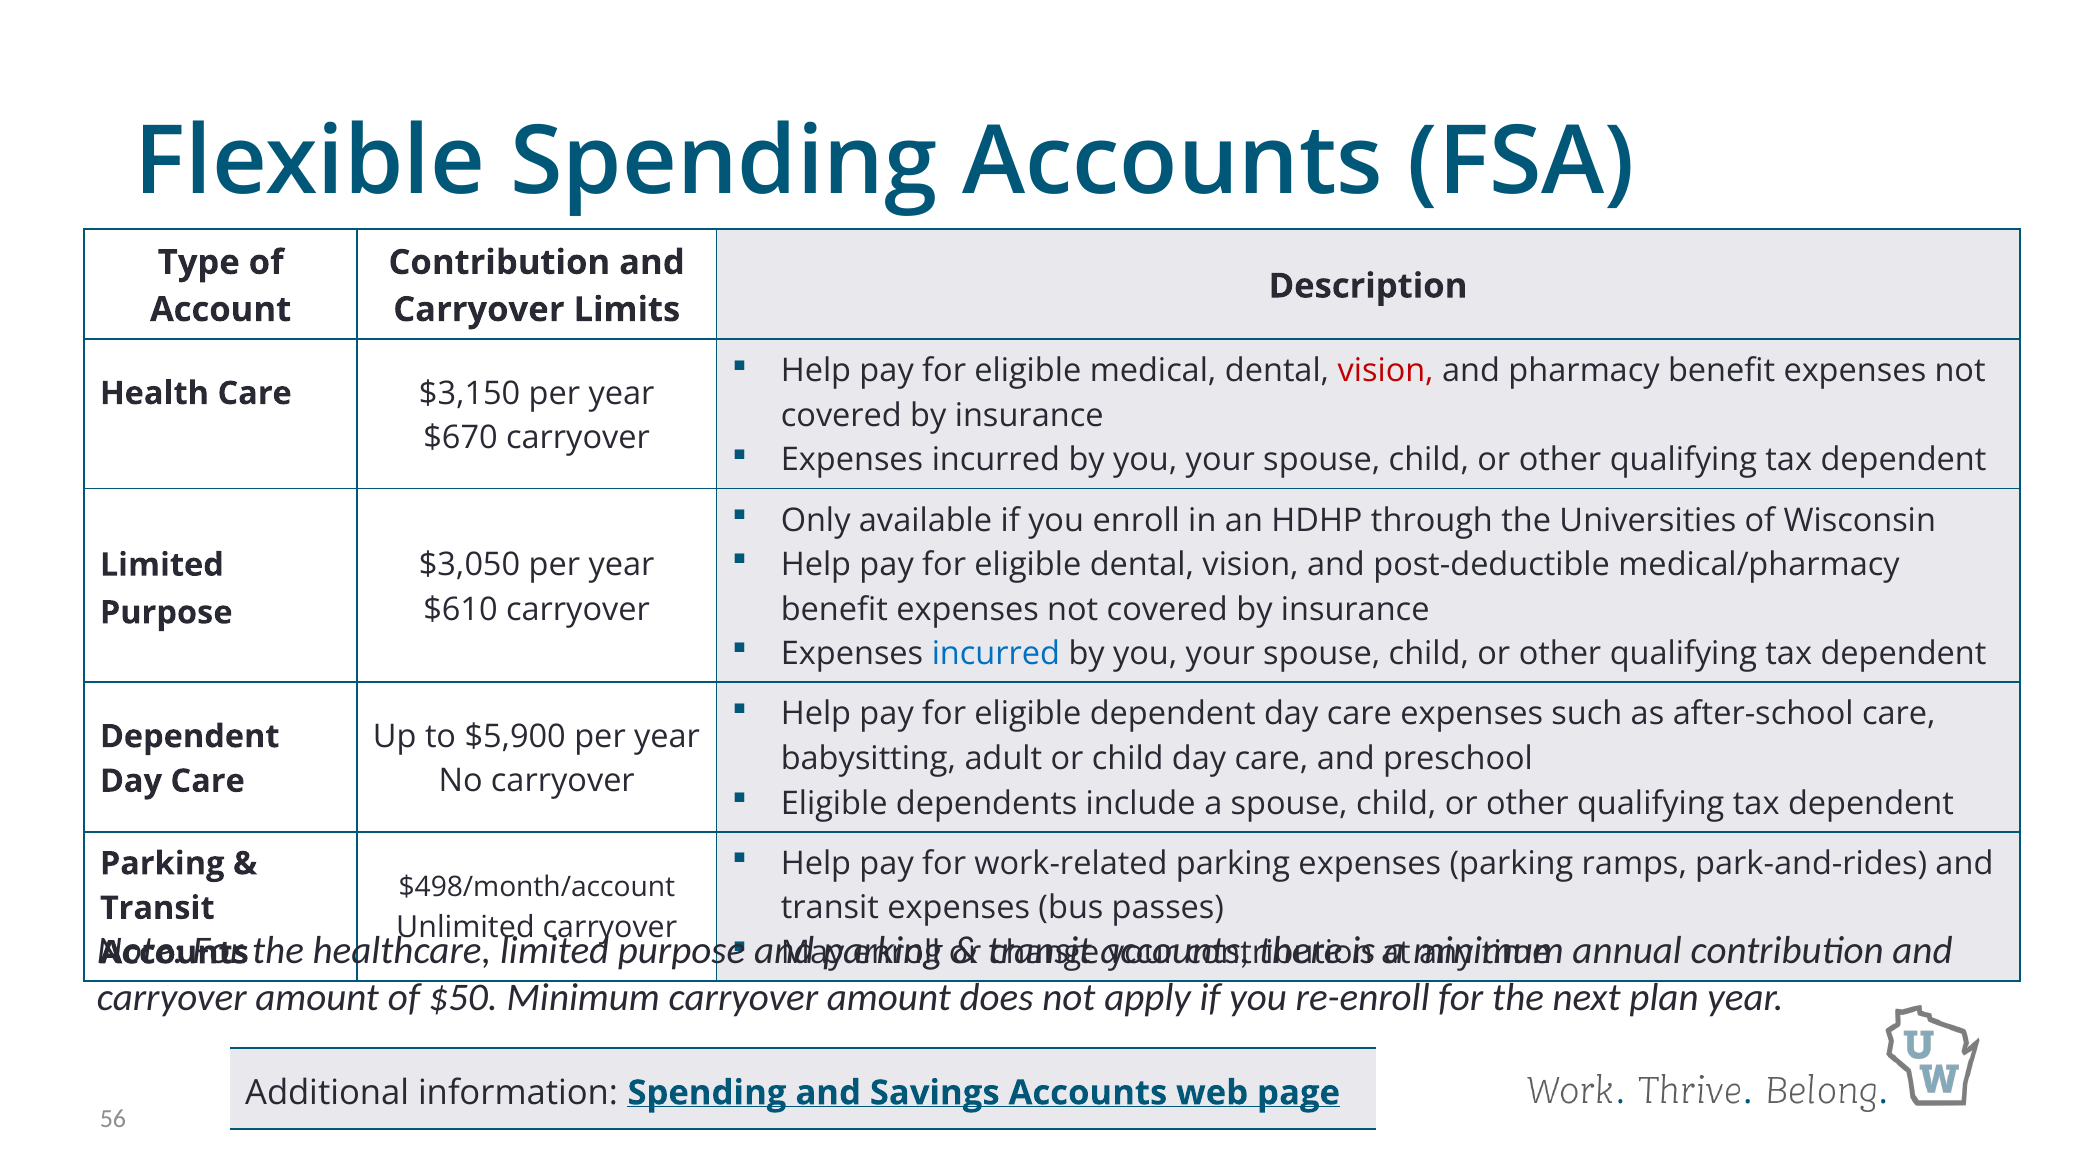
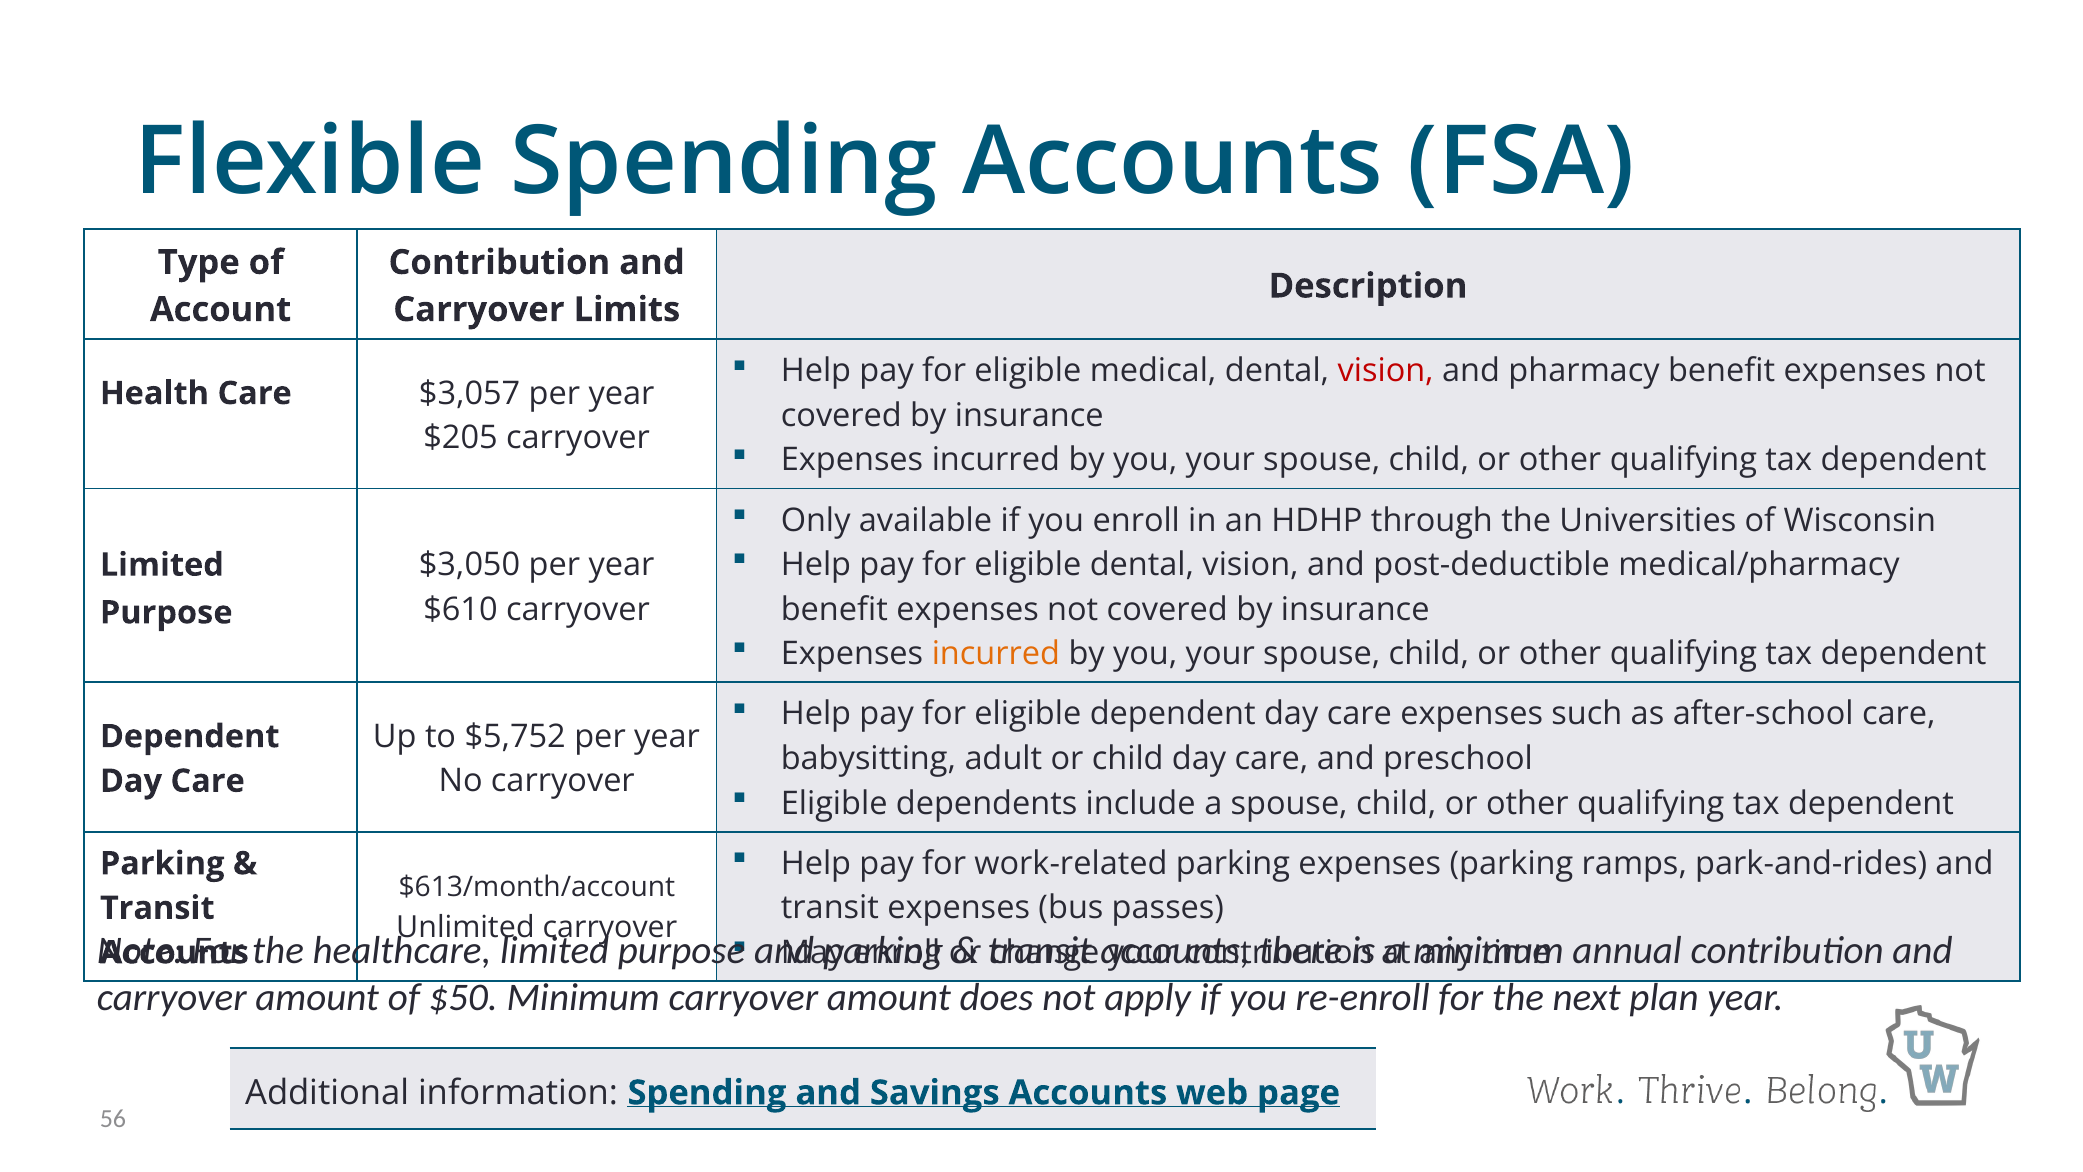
$3,150: $3,150 -> $3,057 (470, 393)
$670: $670 -> $205 (461, 438)
incurred colour: blue -> orange (996, 654)
$5,900: $5,900 -> $5,752 (515, 736)
$498/month/account: $498/month/account -> $613/month/account (537, 887)
